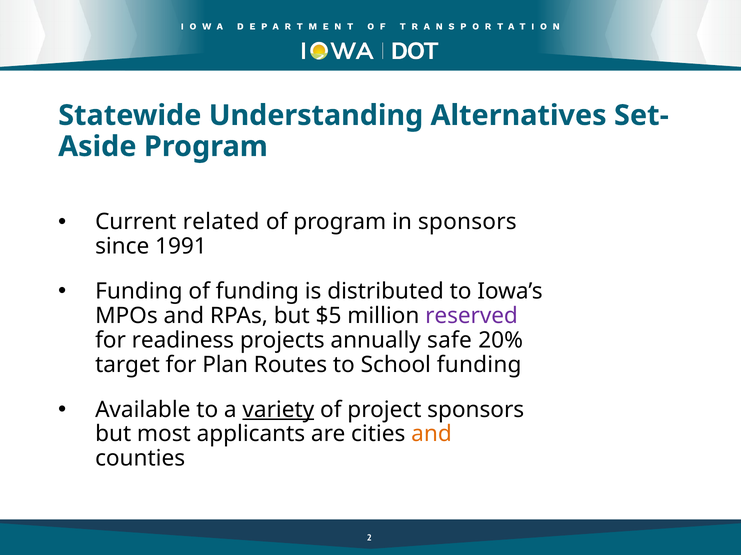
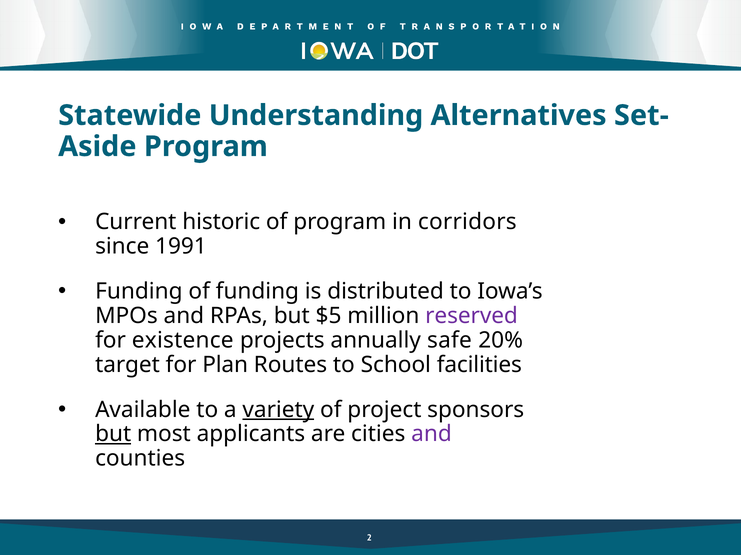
related: related -> historic (221, 222)
in sponsors: sponsors -> corridors (467, 222)
readiness: readiness -> existence (183, 341)
School funding: funding -> facilities (479, 365)
but underline: none -> present (113, 435)
and colour: orange -> purple (432, 435)
